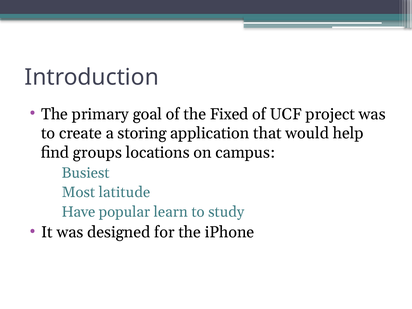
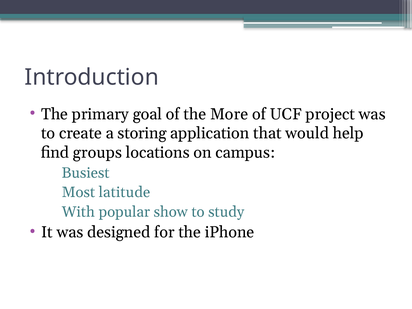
Fixed: Fixed -> More (229, 114)
Have: Have -> With (78, 212)
learn: learn -> show (171, 212)
